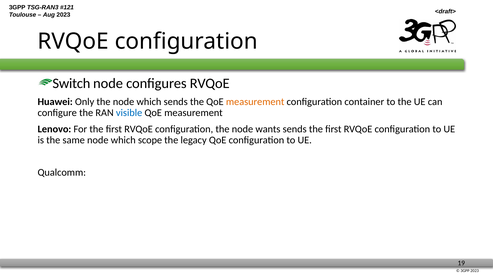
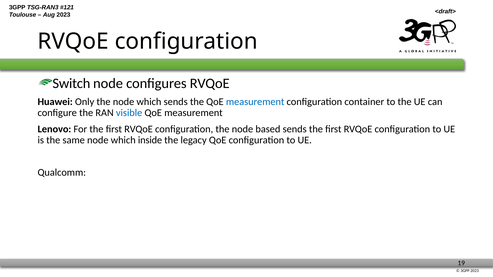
measurement colour: orange -> blue (255, 102)
wants: wants -> based (268, 129)
scope: scope -> inside (150, 140)
